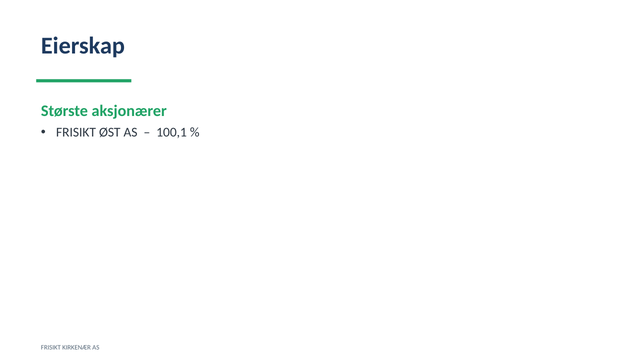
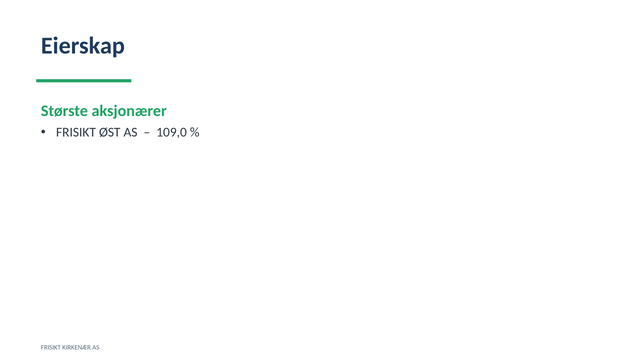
100,1: 100,1 -> 109,0 (172, 132)
